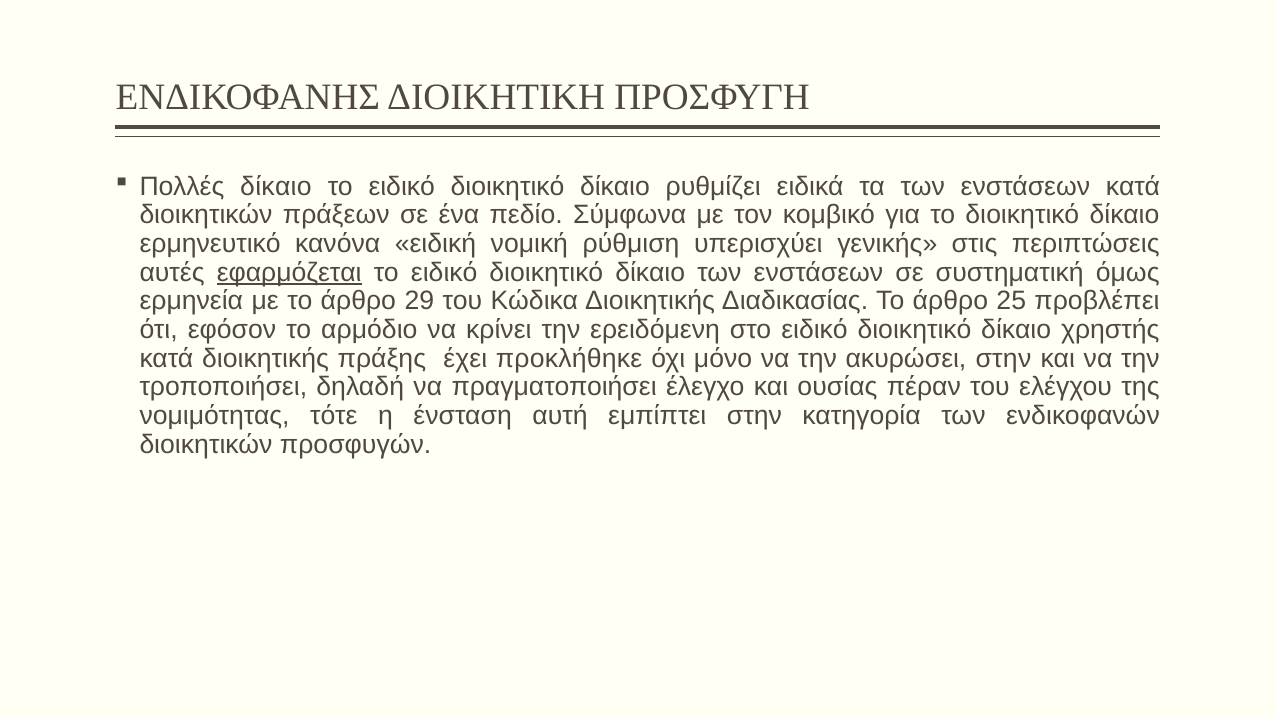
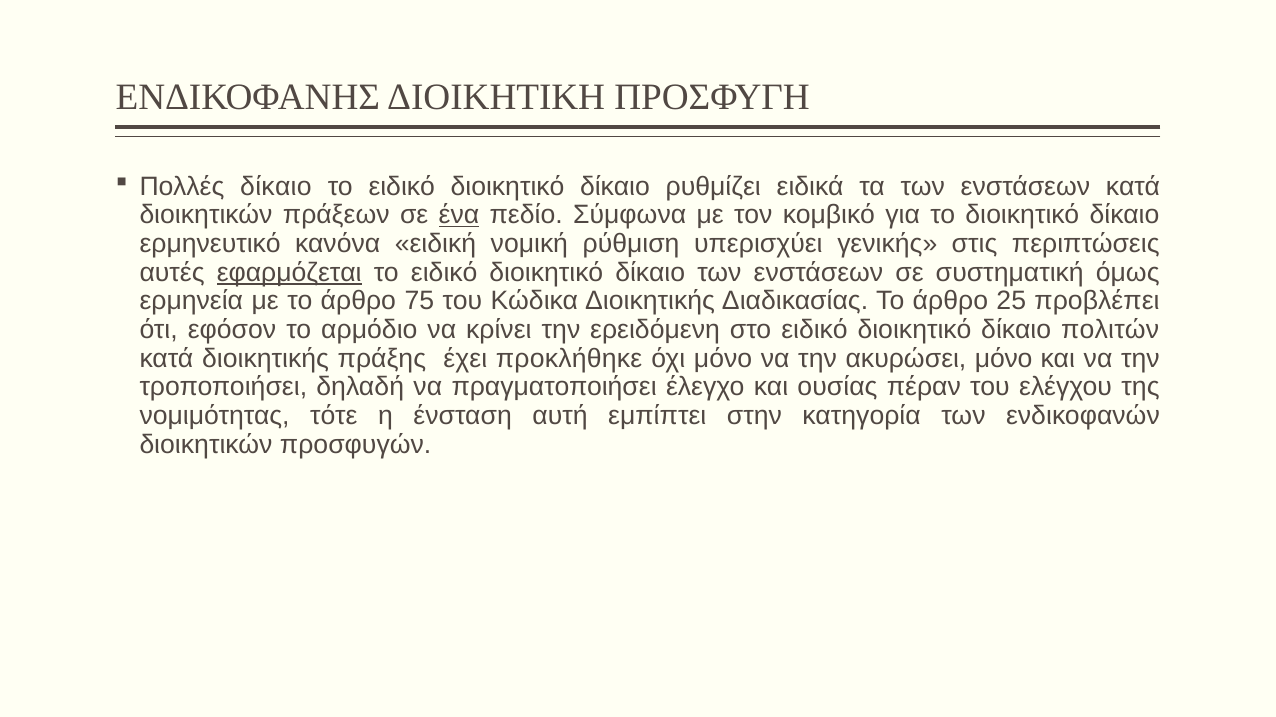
ένα underline: none -> present (459, 215)
29: 29 -> 75 (419, 301)
χρηστής: χρηστής -> πολιτών (1110, 330)
ακυρώσει στην: στην -> μόνο (1004, 359)
